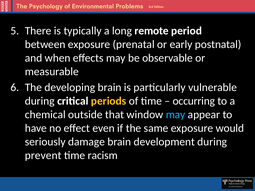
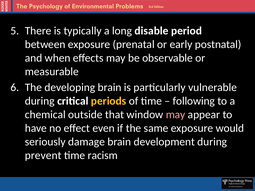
remote: remote -> disable (152, 31)
occurring: occurring -> following (194, 101)
may colour: light blue -> pink (176, 115)
